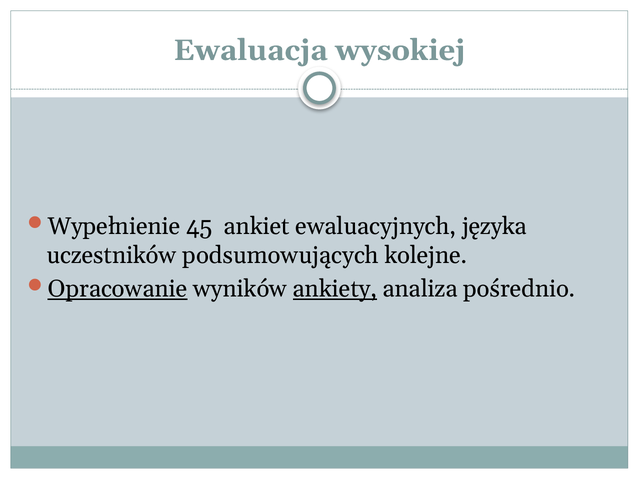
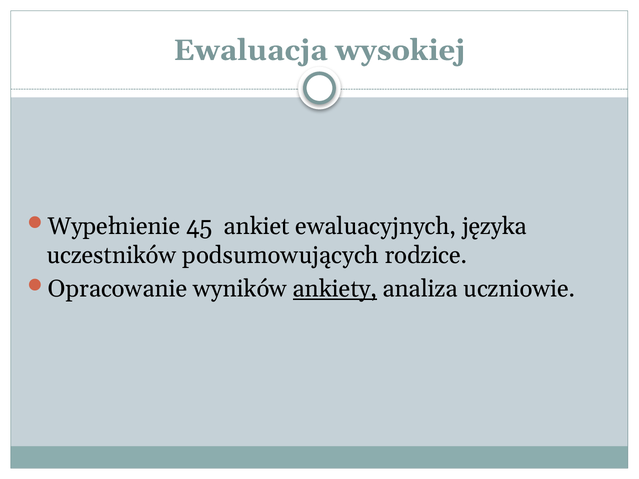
kolejne: kolejne -> rodzice (426, 255)
Opracowanie underline: present -> none (118, 289)
pośrednio: pośrednio -> uczniowie (519, 289)
